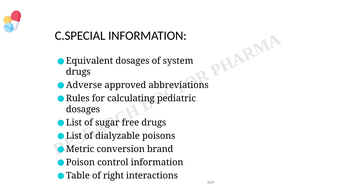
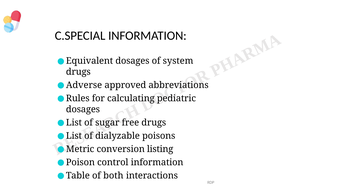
brand: brand -> listing (160, 149)
right: right -> both (113, 175)
